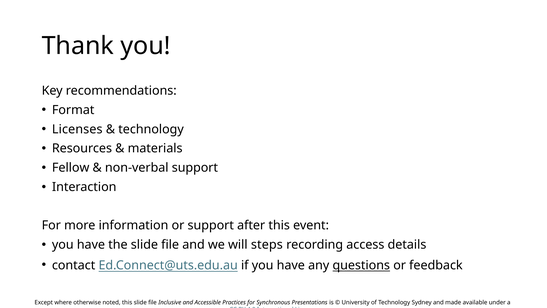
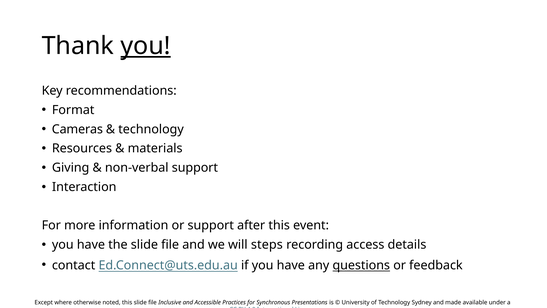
you underline: none -> present (146, 46)
Licenses: Licenses -> Cameras (77, 129)
Fellow: Fellow -> Giving (71, 168)
